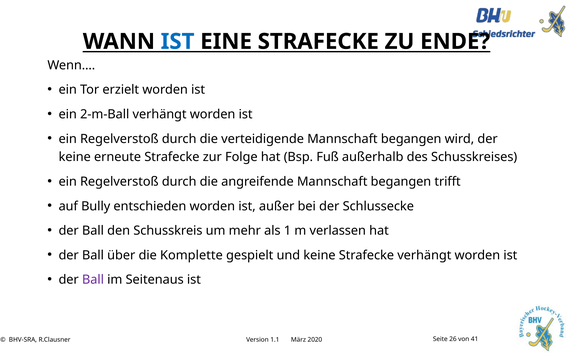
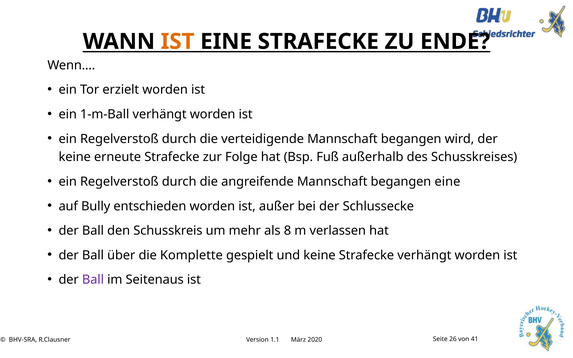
IST colour: blue -> orange (178, 42)
2-m-Ball: 2-m-Ball -> 1-m-Ball (105, 114)
begangen trifft: trifft -> eine (447, 182)
1: 1 -> 8 (288, 231)
